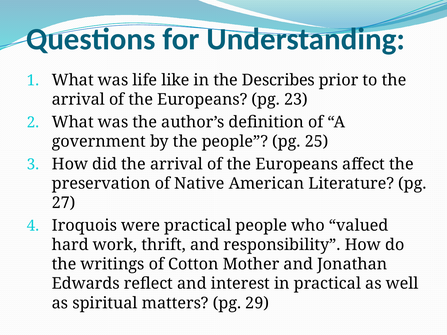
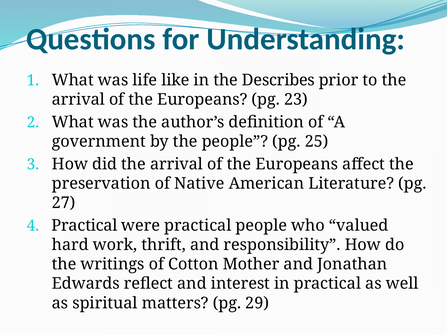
Iroquois: Iroquois -> Practical (85, 226)
